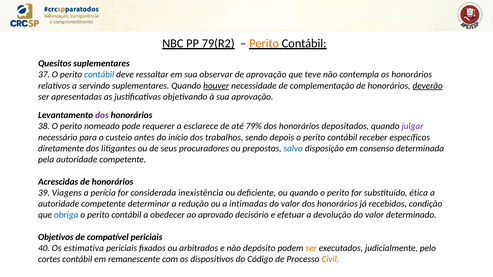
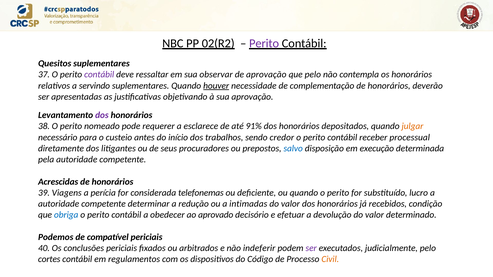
79(R2: 79(R2 -> 02(R2 (218, 43)
Perito colour: orange -> purple (264, 43)
contábil colour: blue -> purple (99, 75)
que teve: teve -> pelo (313, 75)
deverão underline: present -> none (428, 86)
79%: 79% -> 91% (254, 126)
julgar colour: purple -> orange (412, 126)
depois: depois -> credor (282, 137)
específicos: específicos -> processual (410, 137)
consenso: consenso -> execução (377, 149)
inexistência: inexistência -> telefonemas (201, 193)
ética: ética -> lucro (419, 193)
Objetivos: Objetivos -> Podemos (56, 237)
estimativa: estimativa -> conclusões (84, 248)
depósito: depósito -> indeferir (259, 248)
ser colour: orange -> purple (311, 248)
remanescente: remanescente -> regulamentos (134, 260)
